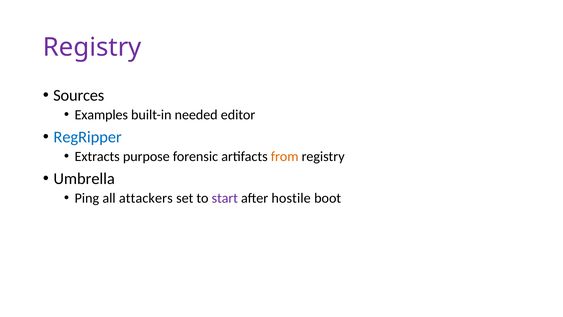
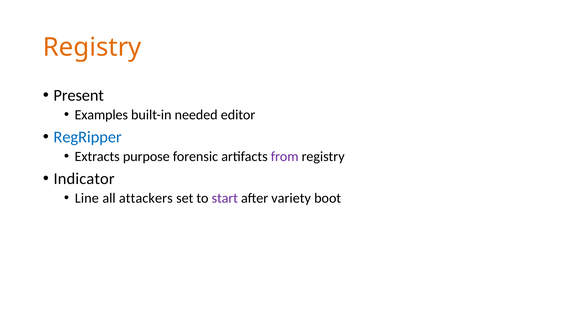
Registry colour: purple -> orange (92, 47)
Sources: Sources -> Present (79, 95)
from colour: orange -> purple (285, 156)
Umbrella: Umbrella -> Indicator (84, 179)
Ping: Ping -> Line (87, 198)
hostile: hostile -> variety (291, 198)
